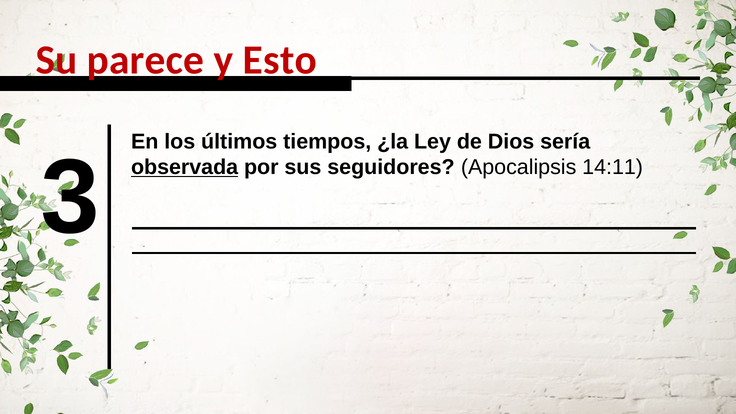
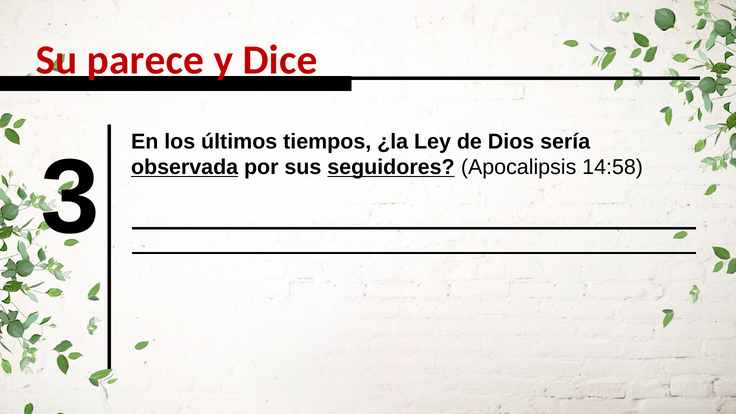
Esto: Esto -> Dice (280, 60)
seguidores underline: none -> present (391, 167)
14:11: 14:11 -> 14:58 (613, 167)
